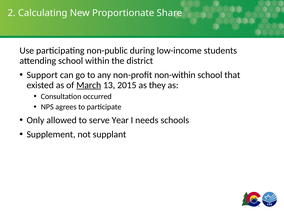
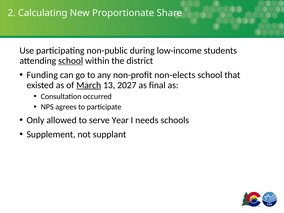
school underline: none -> present (71, 61)
Support: Support -> Funding (42, 75)
non-within: non-within -> non-elects (175, 75)
2015: 2015 -> 2027 (127, 85)
they: they -> final (157, 85)
